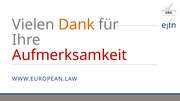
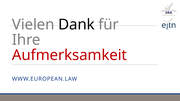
Dank colour: orange -> black (76, 25)
